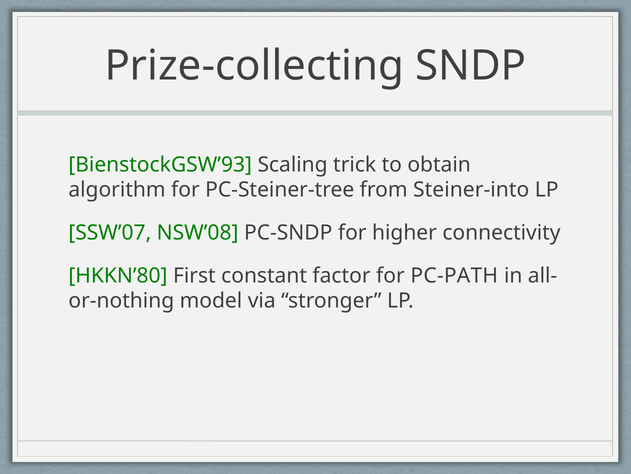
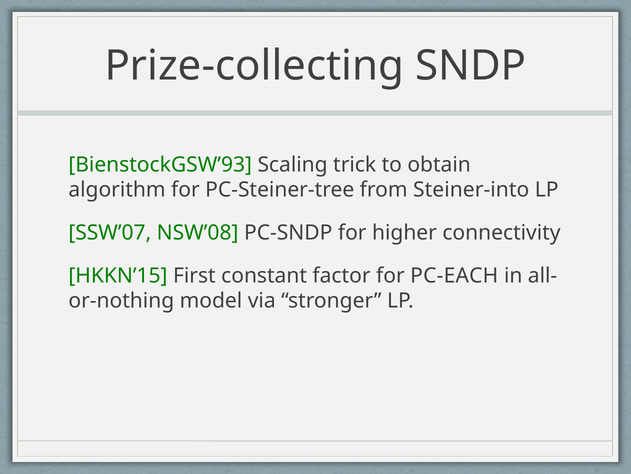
HKKN’80: HKKN’80 -> HKKN’15 (118, 275)
PC-PATH: PC-PATH -> PC-EACH (454, 275)
